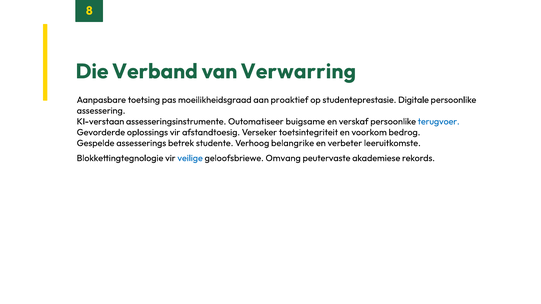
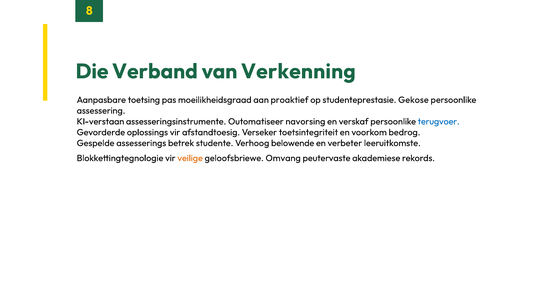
Verwarring: Verwarring -> Verkenning (298, 71)
Digitale: Digitale -> Gekose (413, 100)
buigsame: buigsame -> navorsing (305, 122)
belangrike: belangrike -> belowende (293, 143)
veilige colour: blue -> orange (190, 158)
